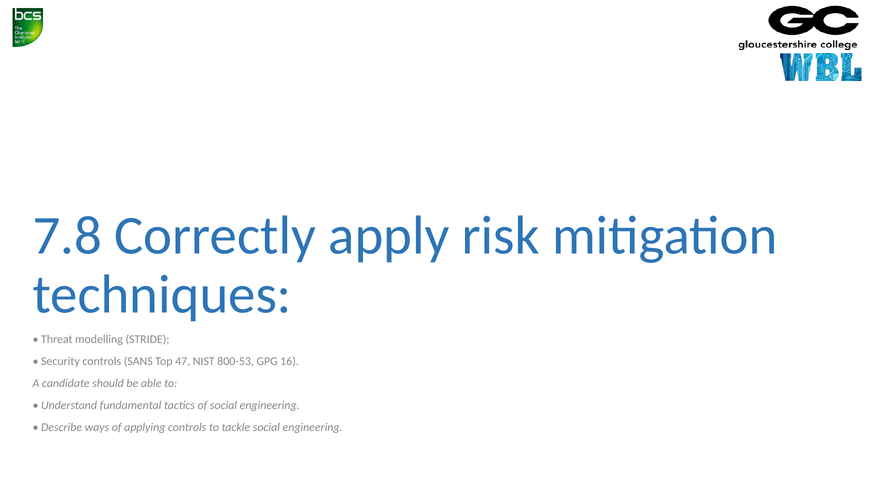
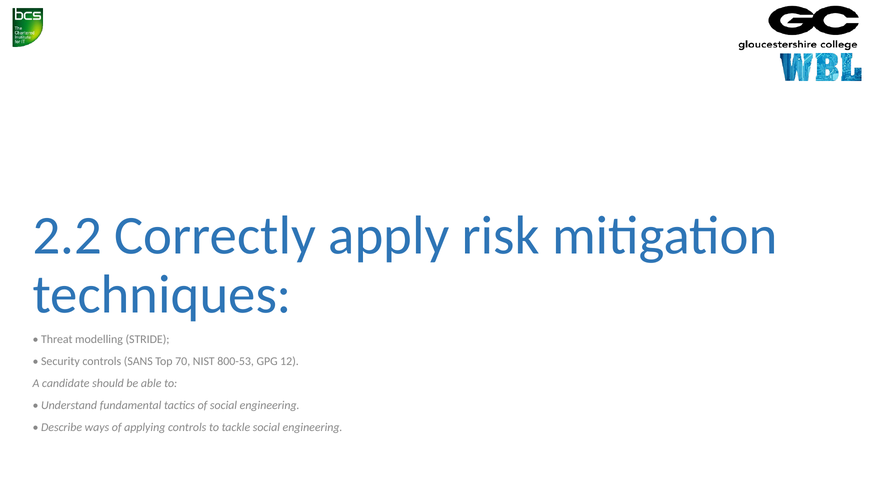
7.8: 7.8 -> 2.2 (67, 236)
47: 47 -> 70 (183, 362)
16: 16 -> 12 (290, 362)
